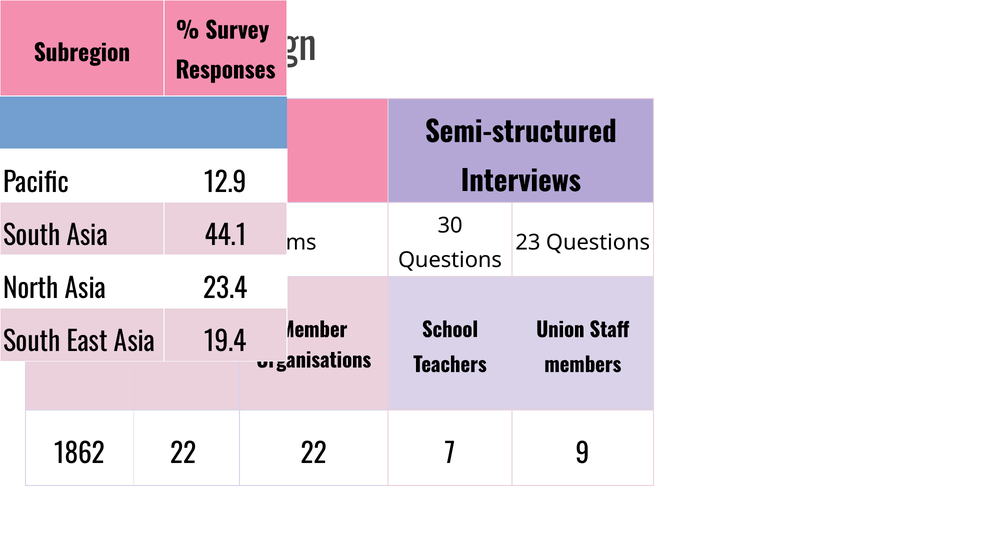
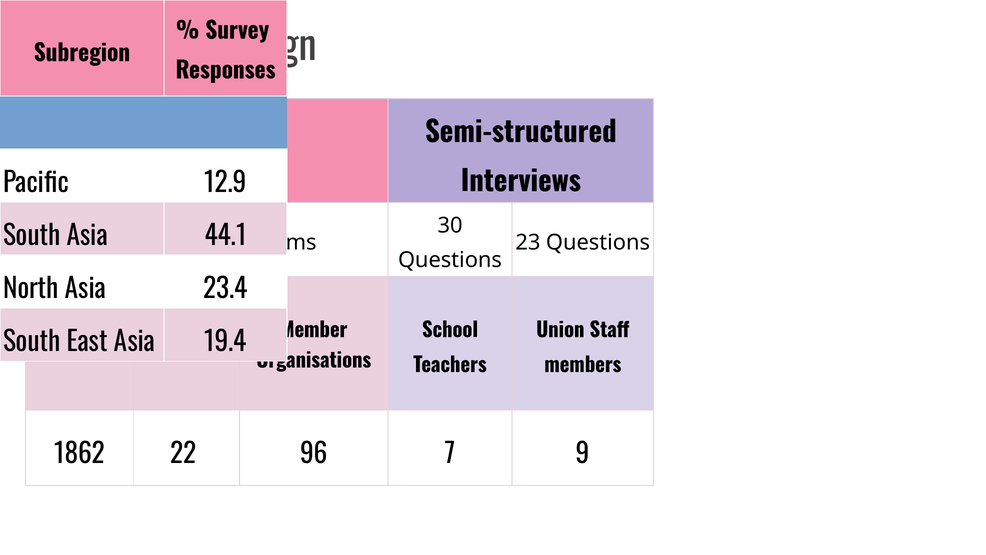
22 22: 22 -> 96 (314, 454)
